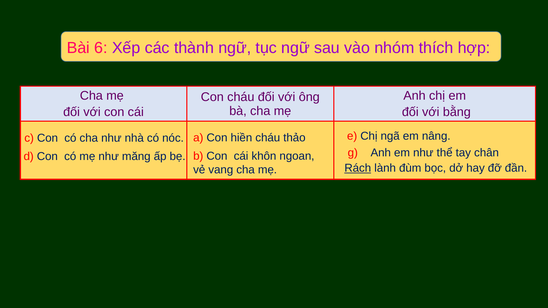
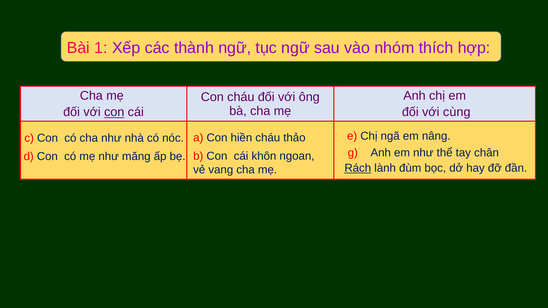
6: 6 -> 1 (101, 48)
con underline: none -> present (114, 112)
bằng: bằng -> cùng (457, 112)
